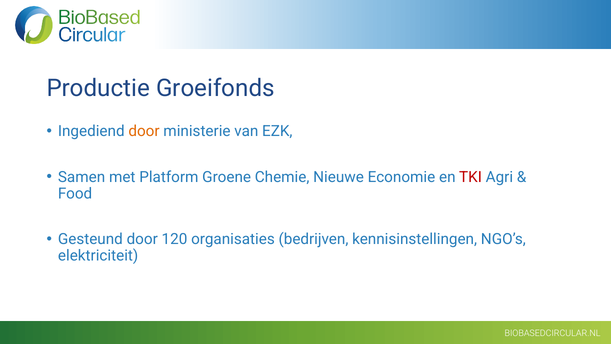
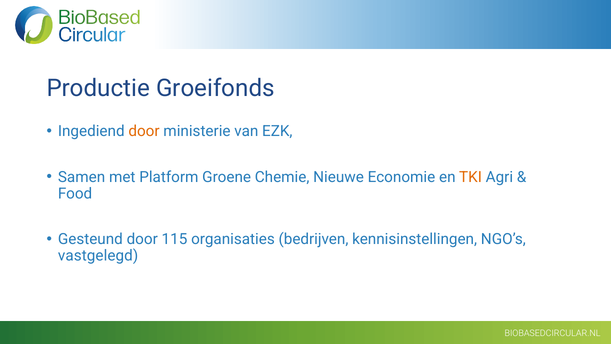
TKI colour: red -> orange (471, 177)
120: 120 -> 115 (174, 239)
elektriciteit: elektriciteit -> vastgelegd (98, 256)
